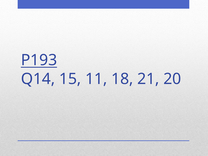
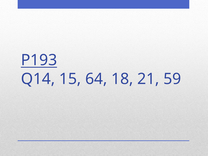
11: 11 -> 64 (96, 79)
20: 20 -> 59 (172, 79)
